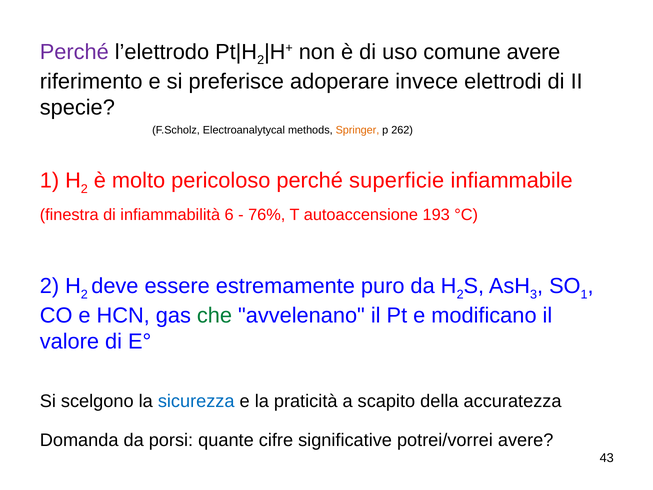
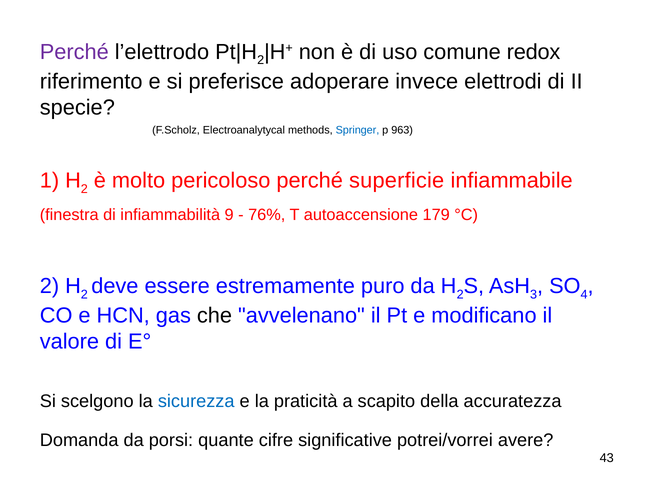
comune avere: avere -> redox (534, 52)
Springer colour: orange -> blue (357, 130)
262: 262 -> 963 (402, 130)
6: 6 -> 9 (229, 215)
193: 193 -> 179 (436, 215)
1: 1 -> 4 (584, 294)
che colour: green -> black (214, 315)
